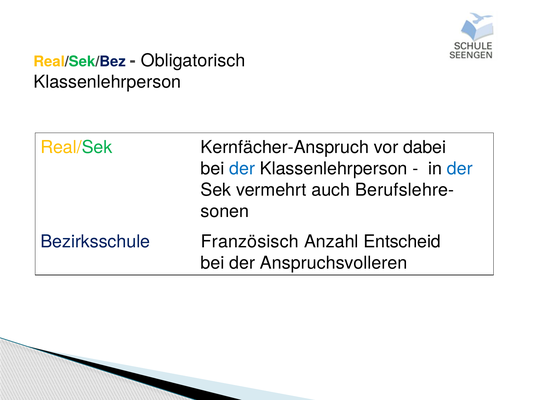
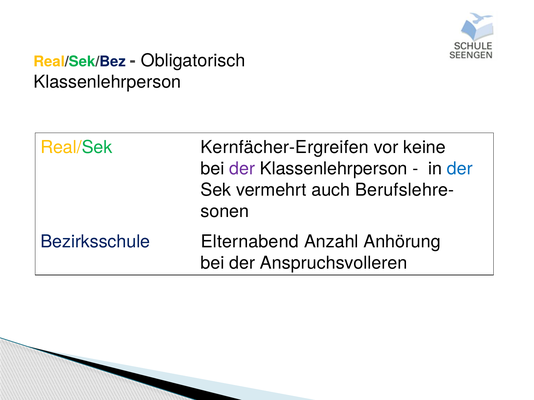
Kernfächer-Anspruch: Kernfächer-Anspruch -> Kernfächer-Ergreifen (285, 148)
dabei: dabei -> keine (424, 148)
der colour: blue -> purple (242, 169)
Französisch: Französisch -> Elternabend (250, 242)
Entscheid: Entscheid -> Anhörung (402, 242)
